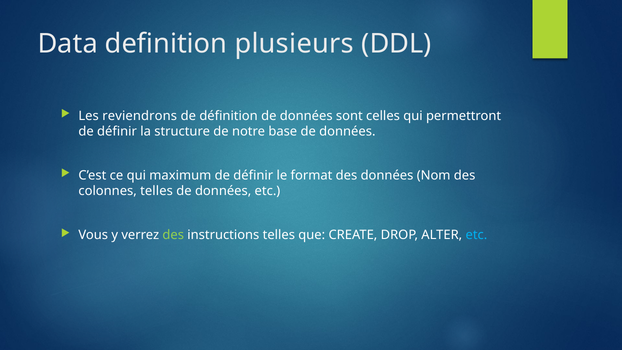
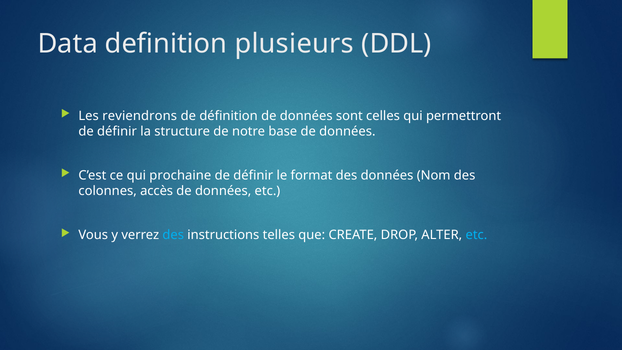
maximum: maximum -> prochaine (180, 175)
colonnes telles: telles -> accès (157, 191)
des colour: light green -> light blue (173, 235)
